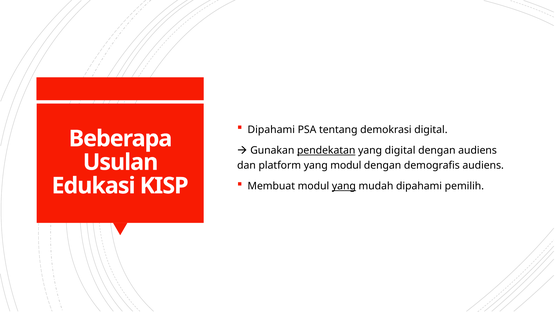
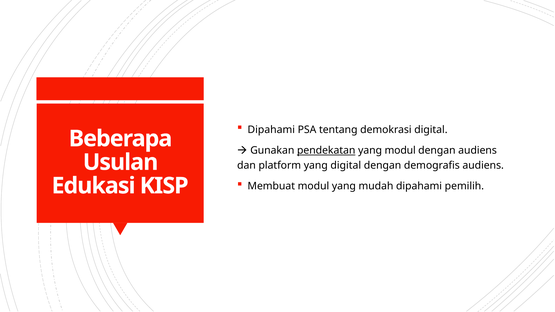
yang digital: digital -> modul (400, 150)
yang modul: modul -> digital (346, 165)
yang underline: present -> none (344, 186)
